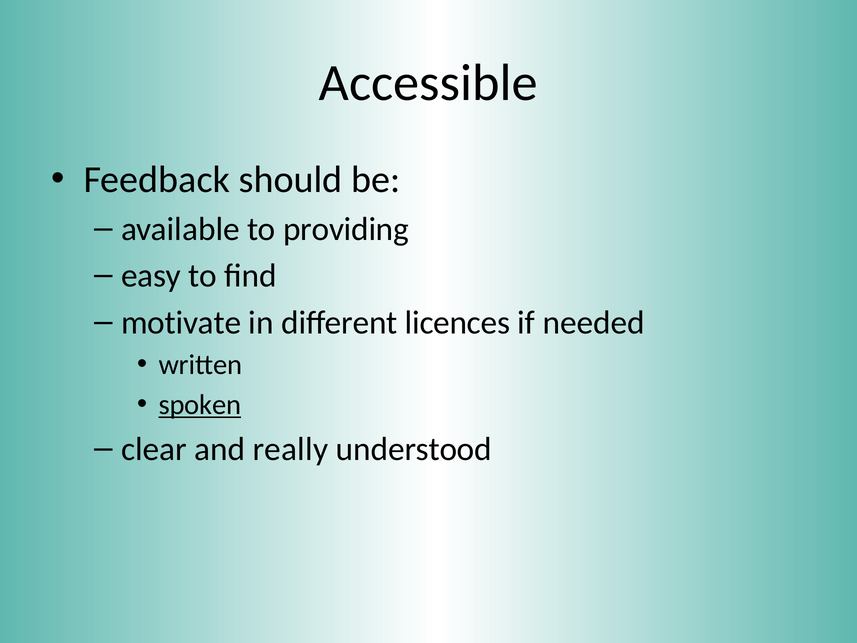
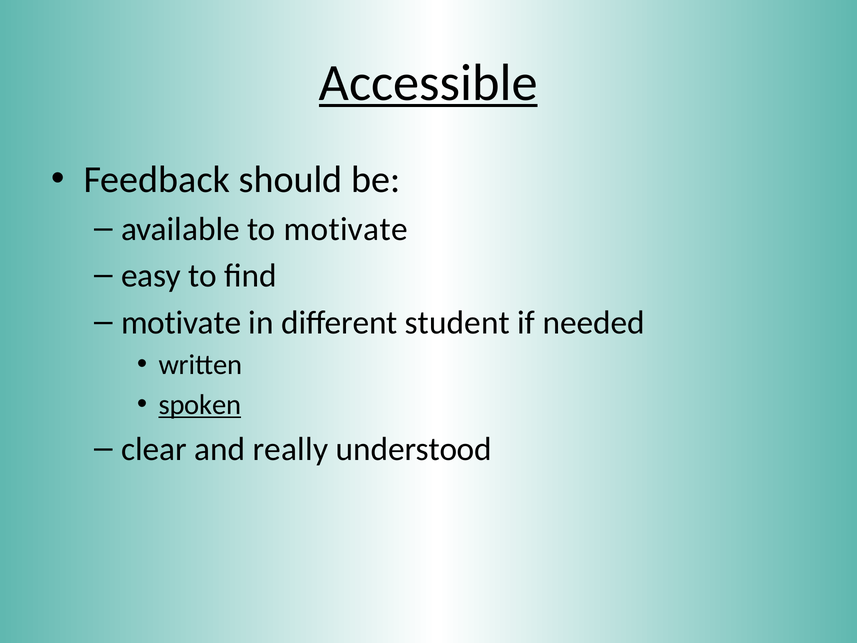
Accessible underline: none -> present (428, 83)
to providing: providing -> motivate (346, 229)
licences: licences -> student (457, 322)
